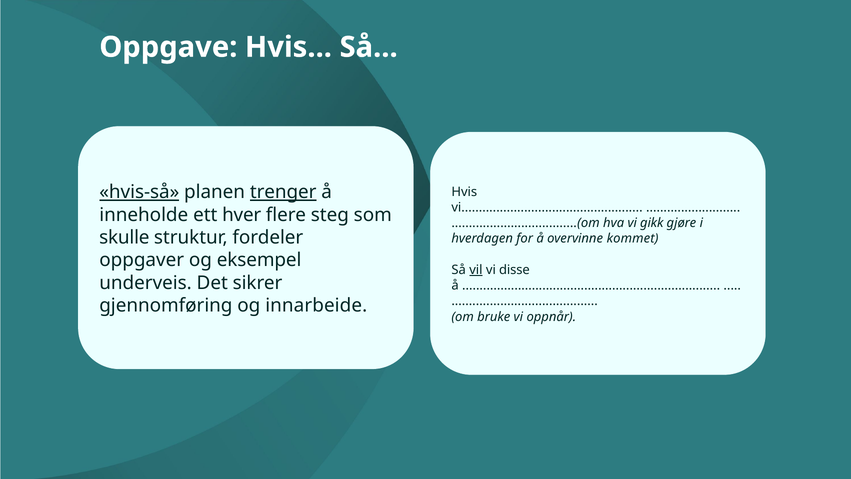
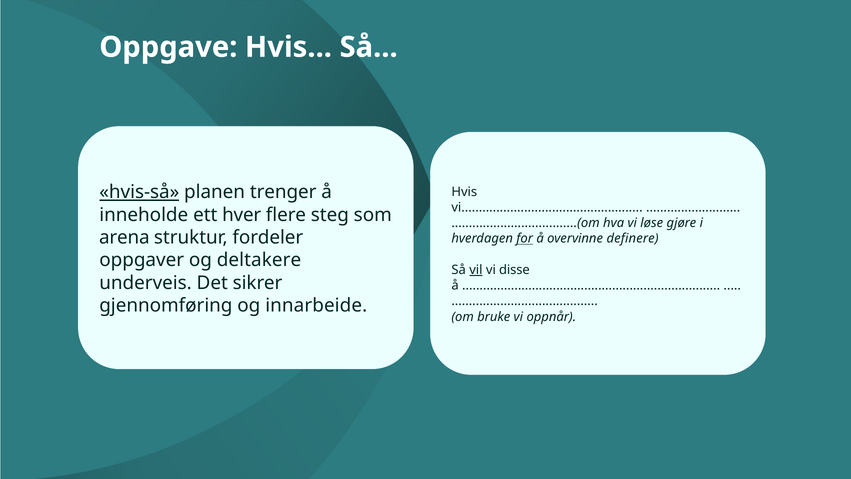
trenger underline: present -> none (283, 192)
gikk: gikk -> løse (652, 223)
skulle: skulle -> arena (124, 237)
for underline: none -> present (525, 238)
kommet: kommet -> definere (633, 238)
eksempel: eksempel -> deltakere (259, 260)
